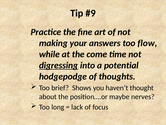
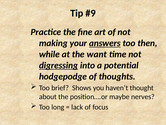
answers underline: none -> present (105, 43)
flow: flow -> then (147, 43)
come: come -> want (97, 54)
